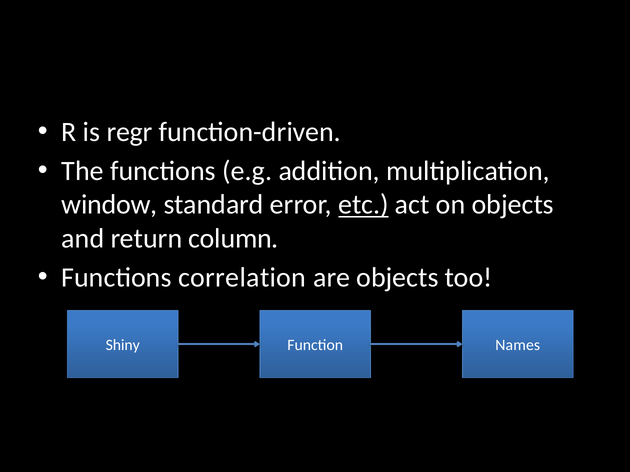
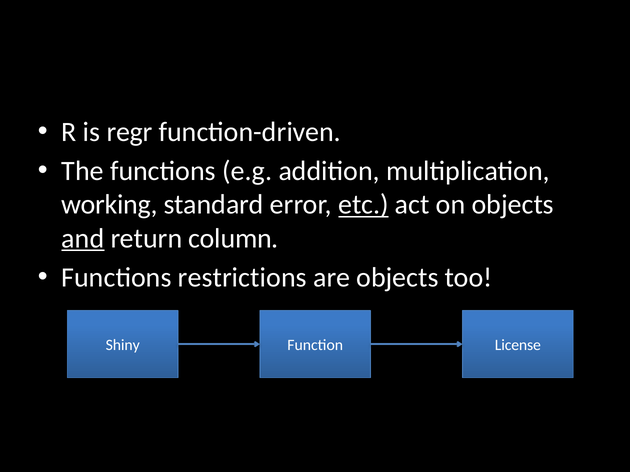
window: window -> working (109, 205)
and underline: none -> present (83, 239)
correlation: correlation -> restrictions (242, 278)
Names: Names -> License (518, 346)
